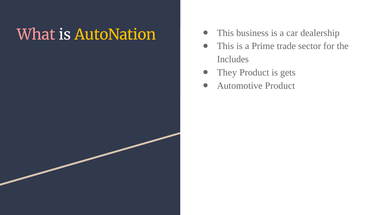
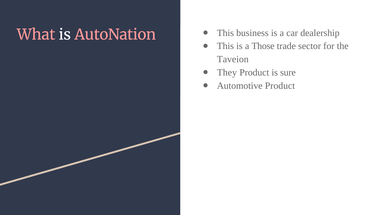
AutoNation colour: yellow -> pink (115, 35)
Prime: Prime -> Those (263, 46)
Includes: Includes -> Taveion (233, 59)
gets: gets -> sure (288, 72)
